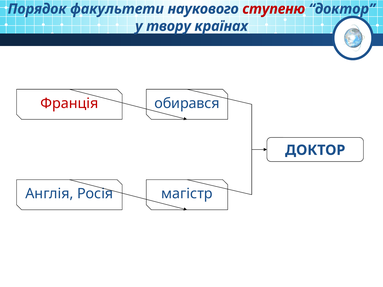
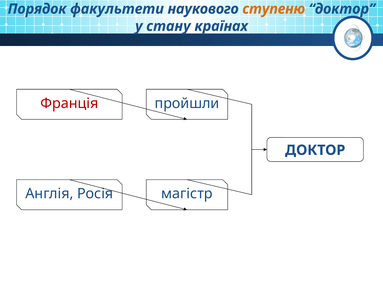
ступеню colour: red -> orange (274, 9)
твору: твору -> стану (169, 26)
обирався: обирався -> пройшли (187, 103)
